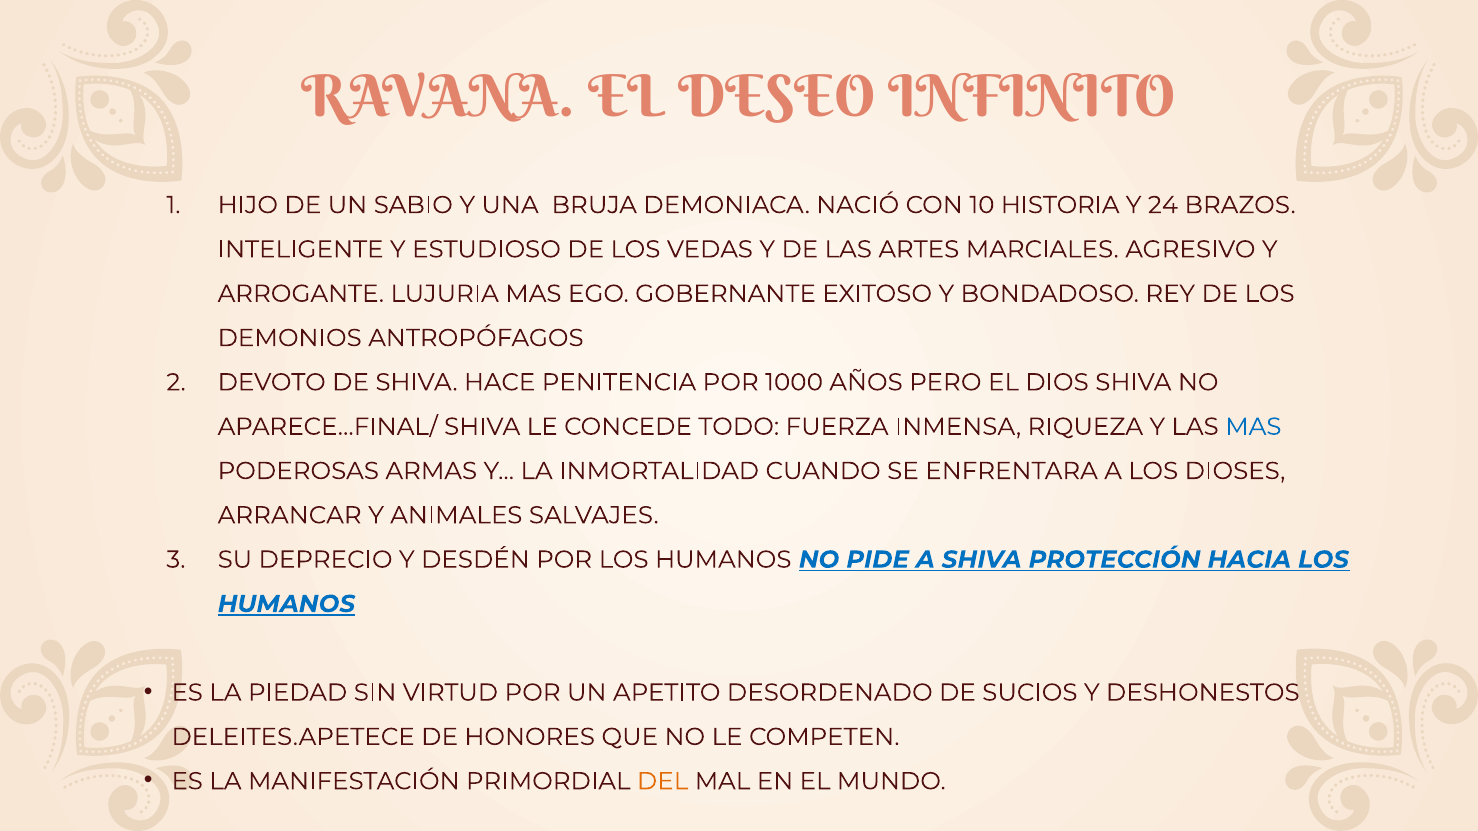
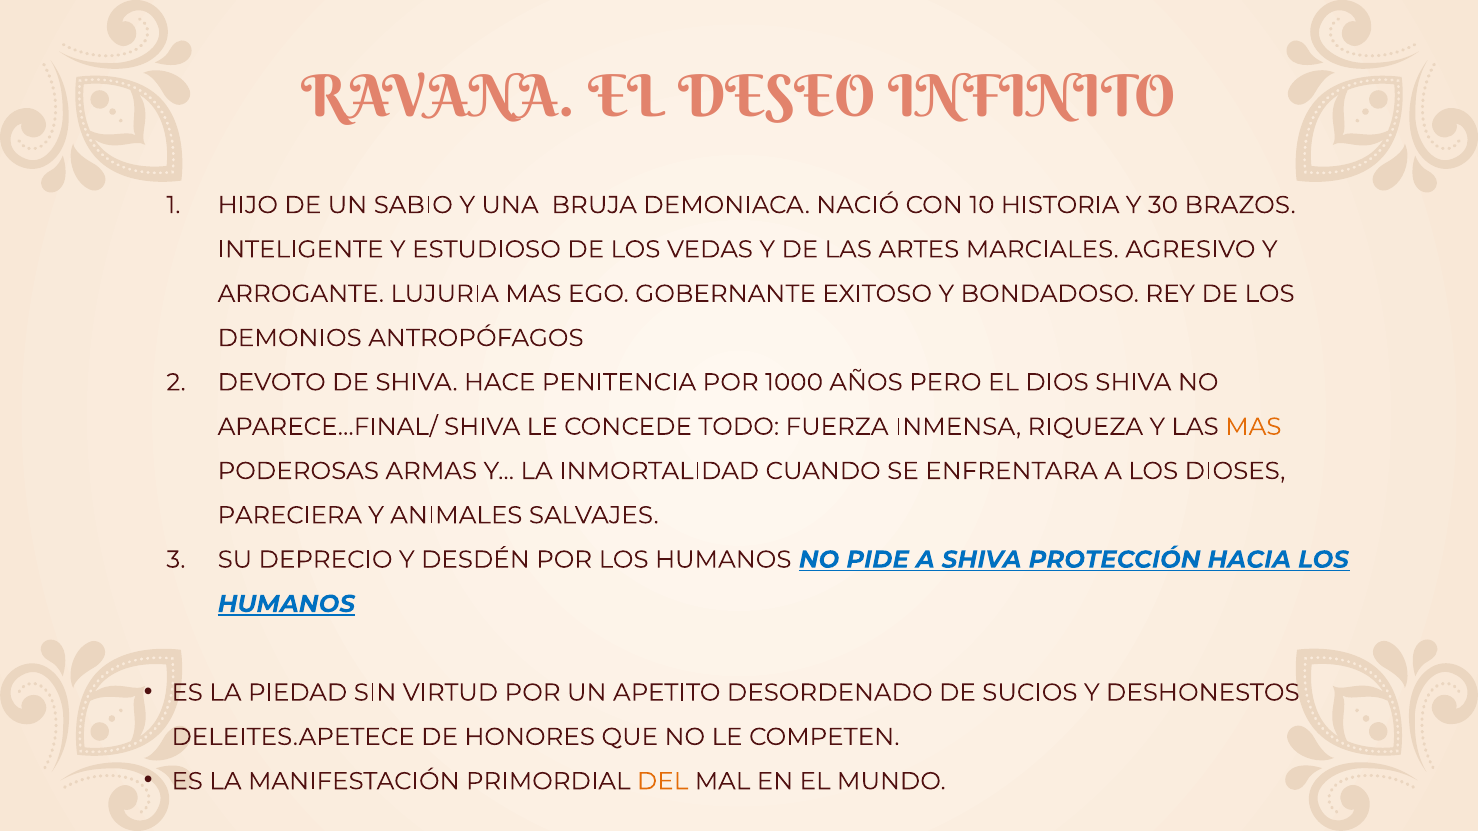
24: 24 -> 30 (1163, 205)
MAS colour: blue -> orange (1253, 427)
ARRANCAR: ARRANCAR -> PARECIERA (290, 516)
